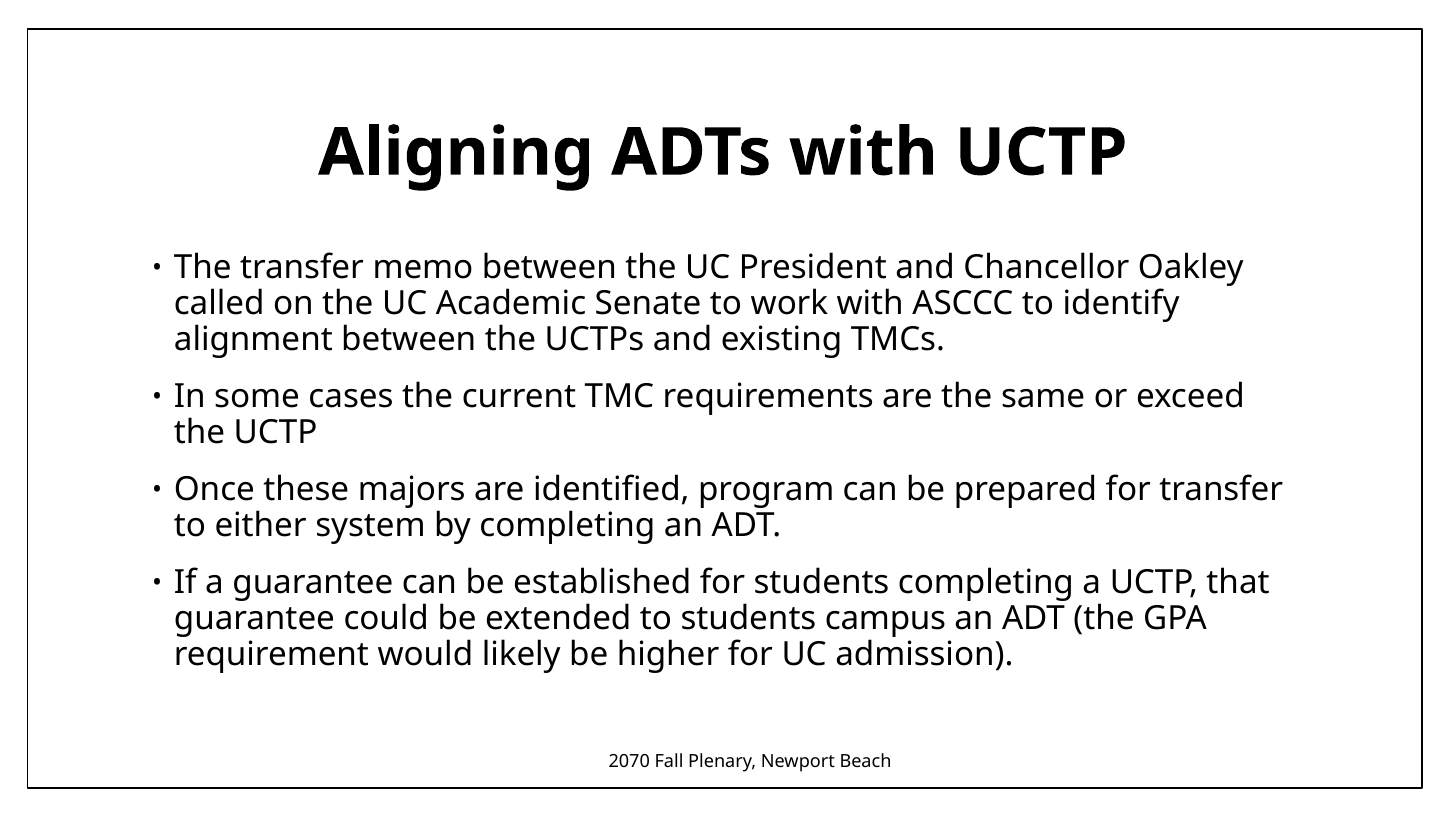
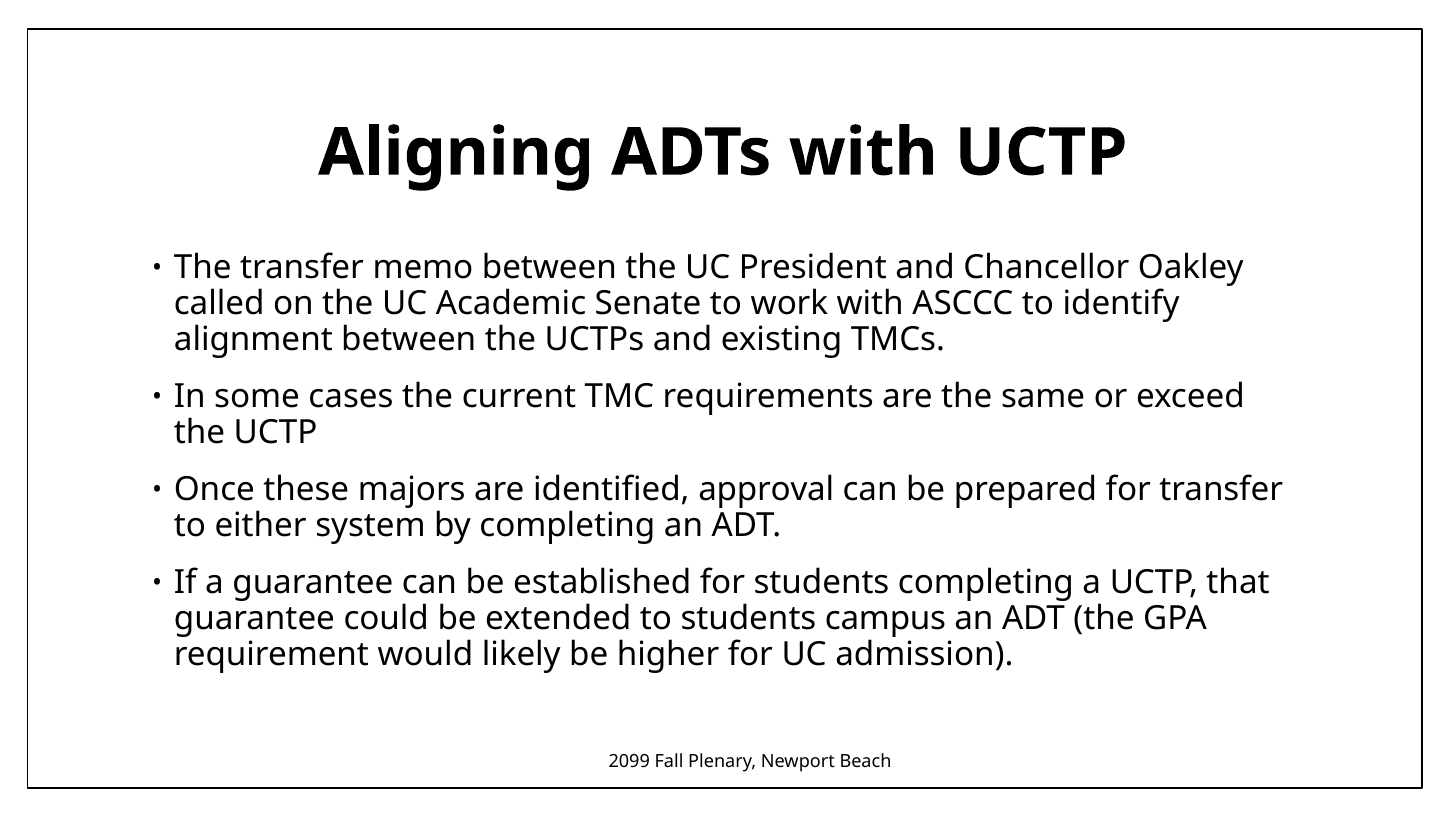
program: program -> approval (766, 490)
2070: 2070 -> 2099 (629, 762)
